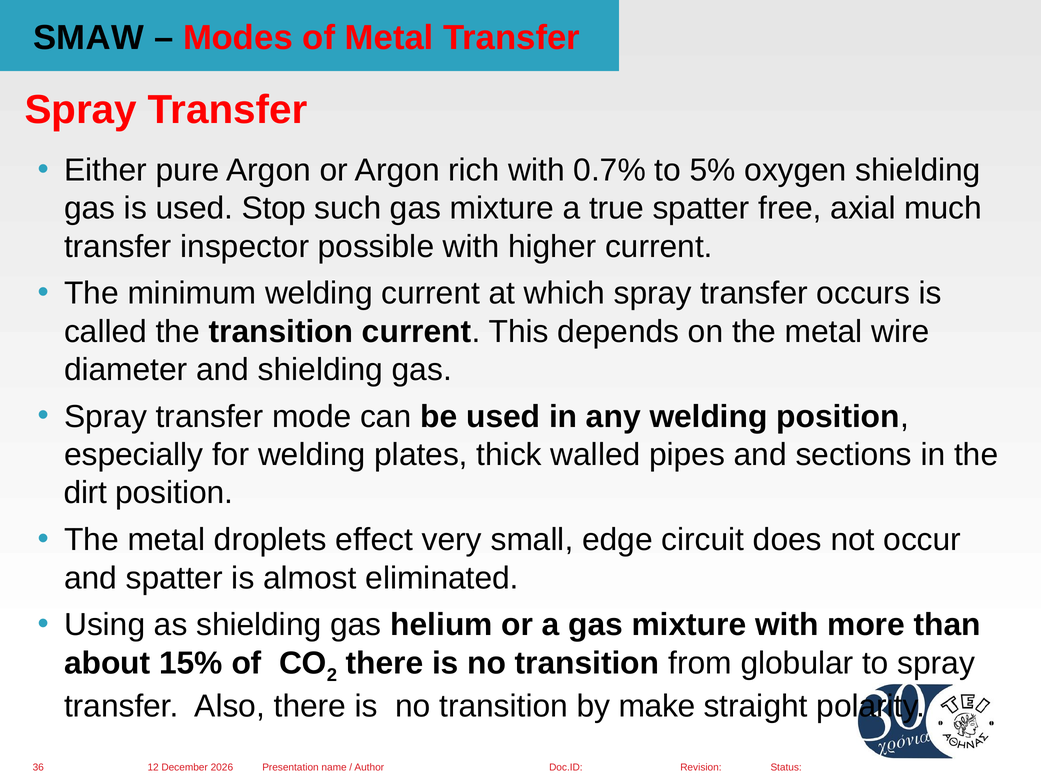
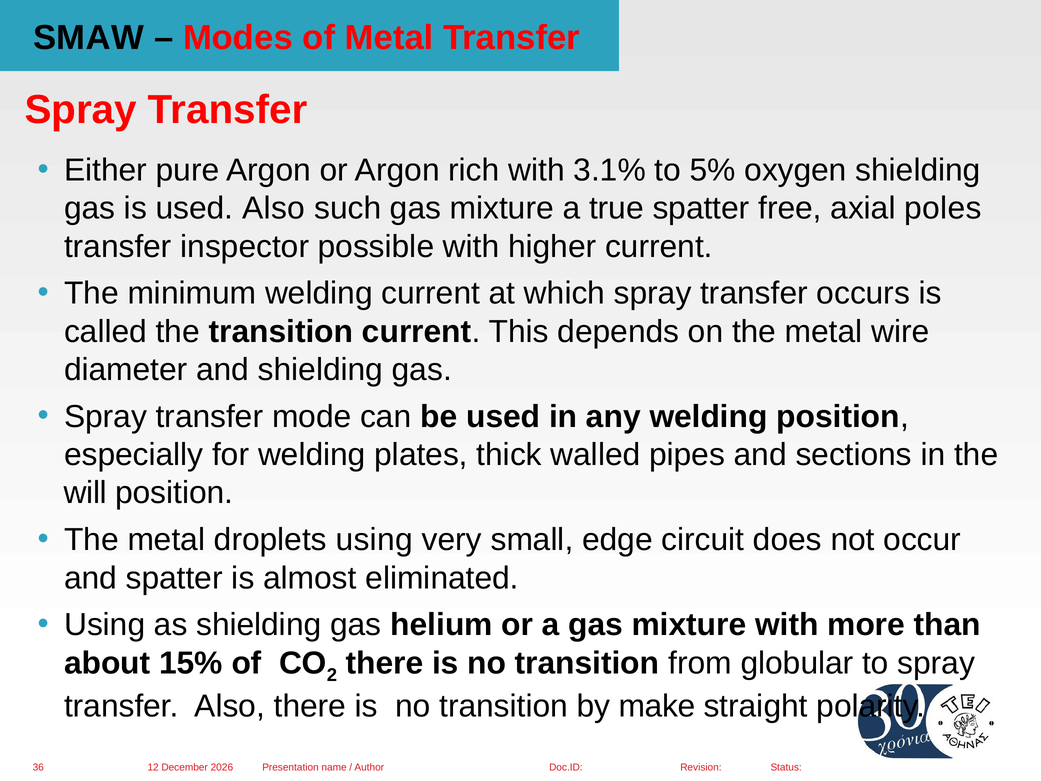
0.7%: 0.7% -> 3.1% (610, 170)
used Stop: Stop -> Also (274, 208)
much: much -> poles (943, 208)
dirt: dirt -> will (85, 493)
droplets effect: effect -> using (374, 540)
